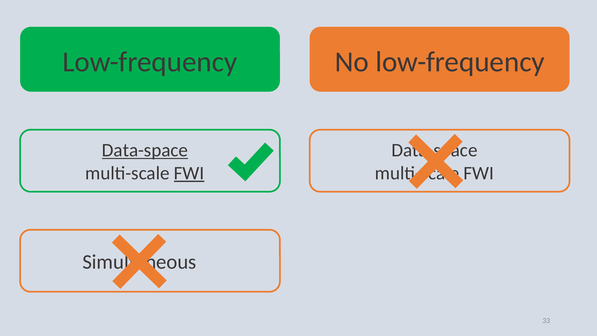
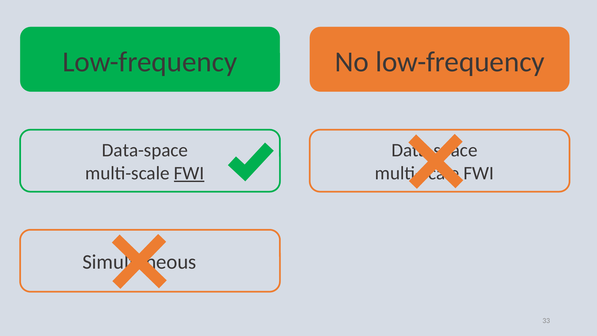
Data-space underline: present -> none (145, 150)
